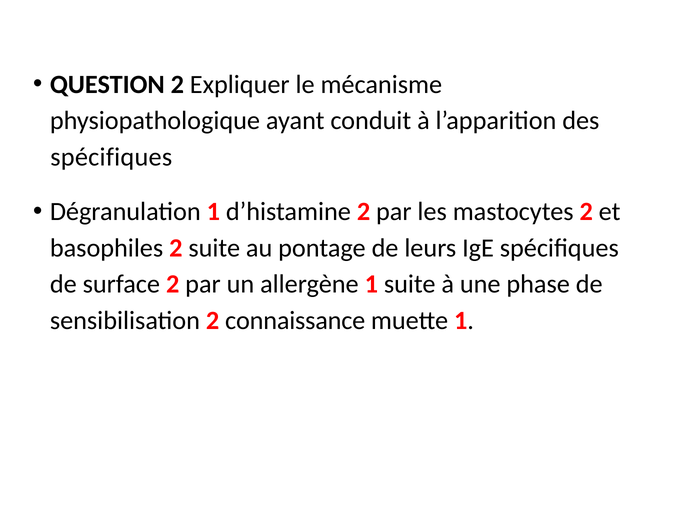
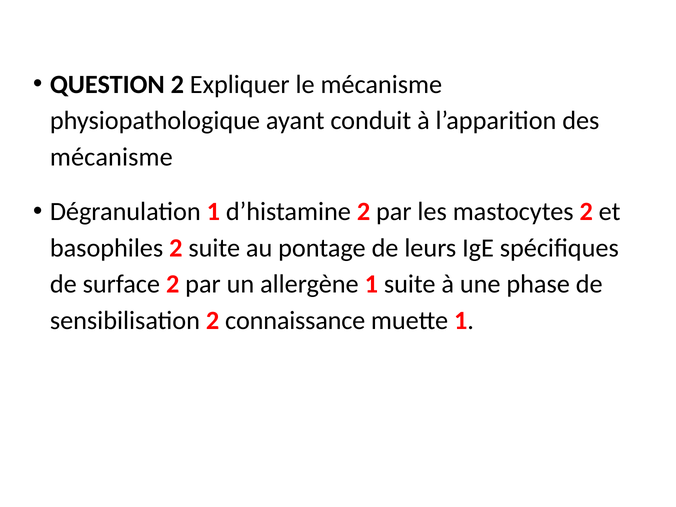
spécifiques: spécifiques -> mécanisme (111, 157)
